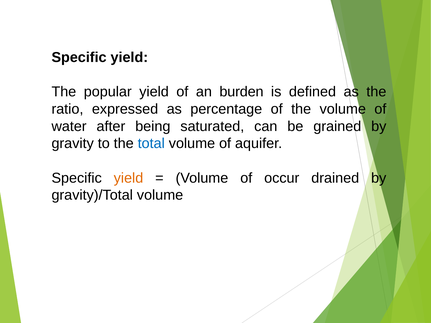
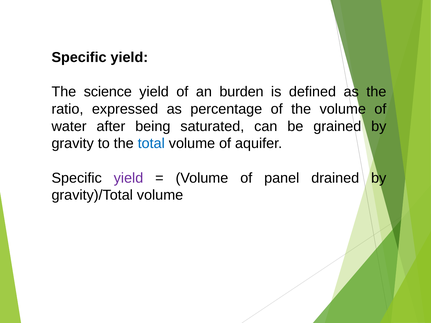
popular: popular -> science (108, 92)
yield colour: orange -> purple (128, 178)
occur: occur -> panel (282, 178)
